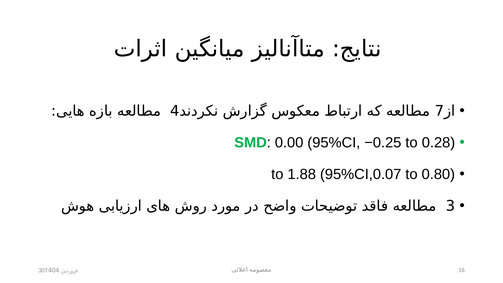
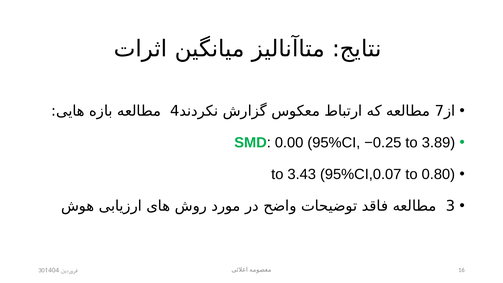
0.28: 0.28 -> 3.89 (439, 143)
1.88: 1.88 -> 3.43 (302, 174)
